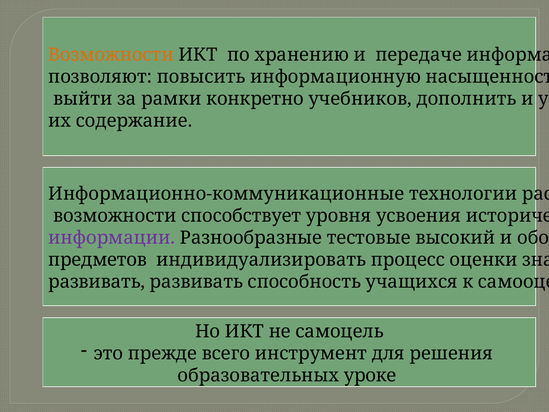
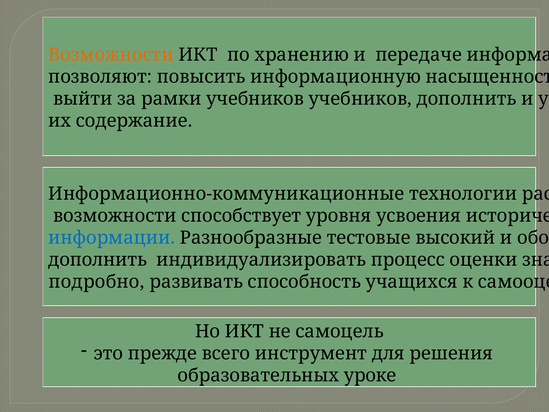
рамки конкретно: конкретно -> учебников (255, 99)
информации colour: purple -> blue (112, 238)
предметов: предметов -> дополнить (98, 260)
развивать: развивать -> подробно (96, 282)
